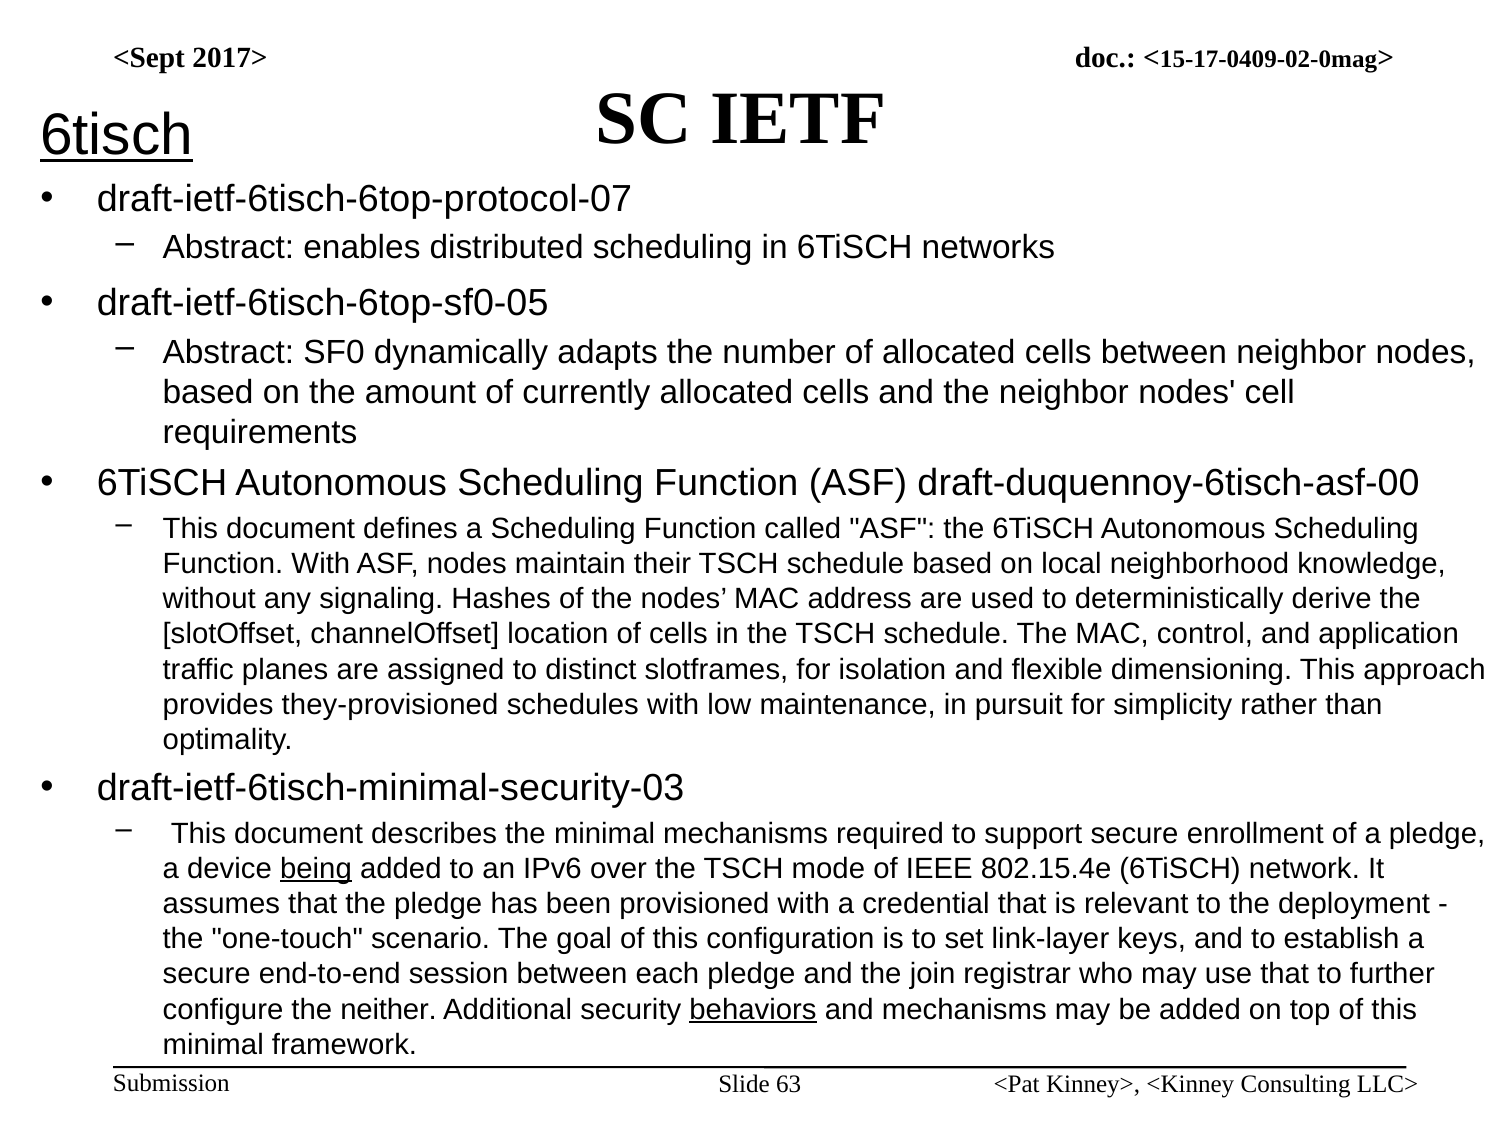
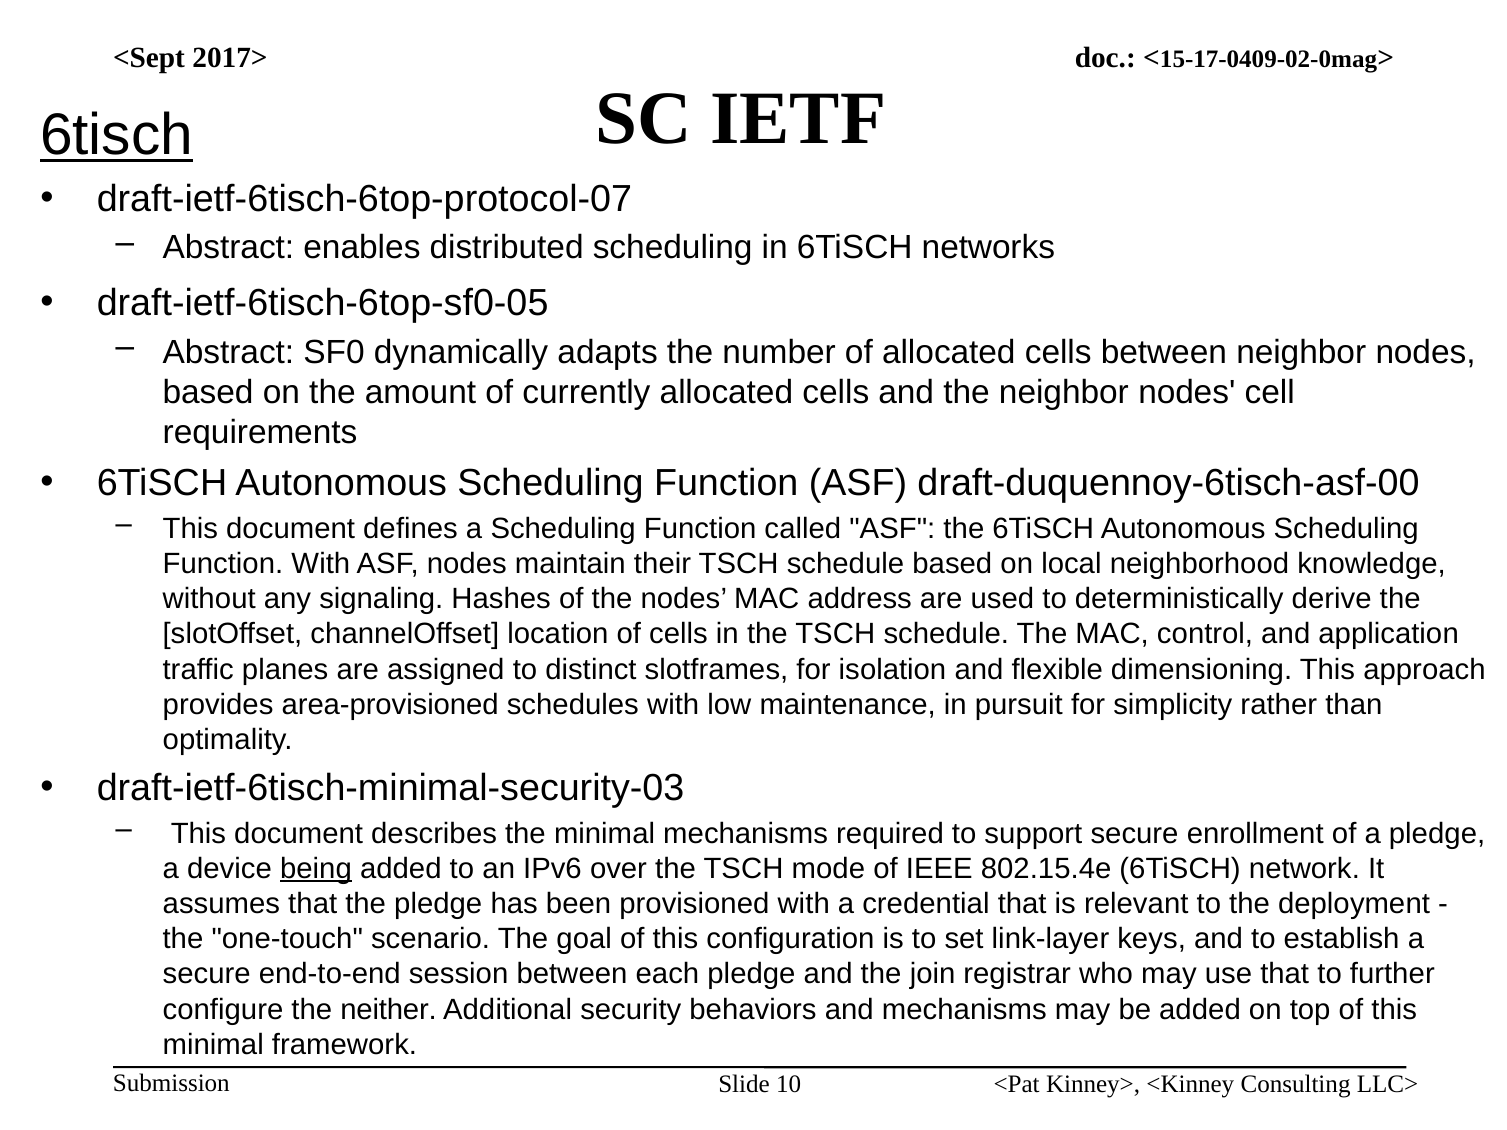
they-provisioned: they-provisioned -> area-provisioned (390, 705)
behaviors underline: present -> none (753, 1010)
63: 63 -> 10 (789, 1084)
